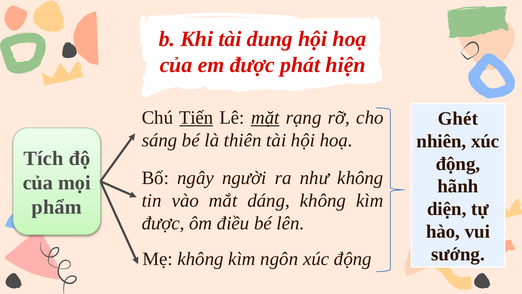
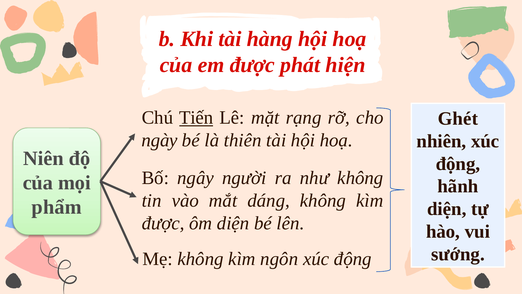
dung: dung -> hàng (270, 39)
mặt underline: present -> none (265, 118)
sáng: sáng -> ngày (160, 140)
Tích: Tích -> Niên (43, 158)
ôm điều: điều -> diện (233, 223)
